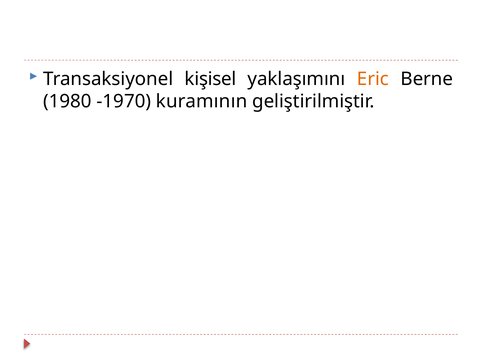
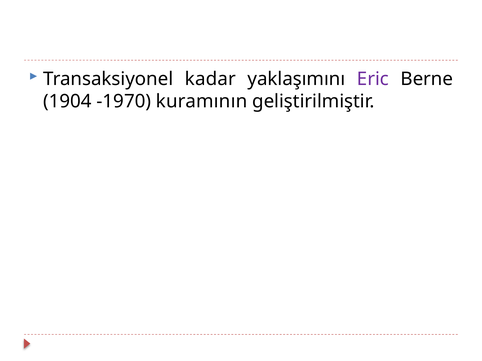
kişisel: kişisel -> kadar (210, 79)
Eric colour: orange -> purple (373, 79)
1980: 1980 -> 1904 (68, 102)
